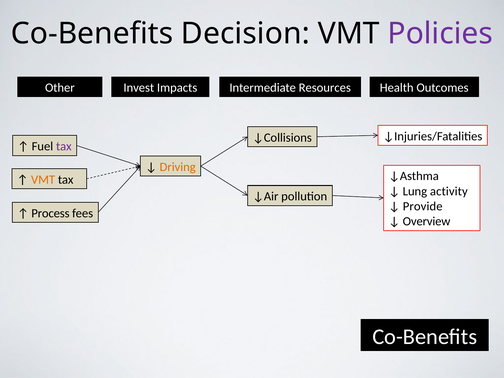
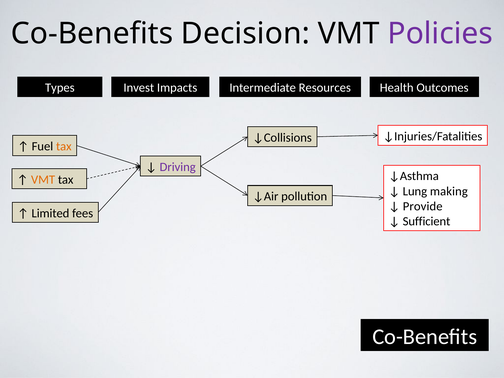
Other: Other -> Types (60, 88)
tax colour: purple -> orange (64, 146)
Driving colour: orange -> purple (178, 167)
activity: activity -> making (449, 191)
Process: Process -> Limited (50, 213)
Overview: Overview -> Sufficient (427, 221)
